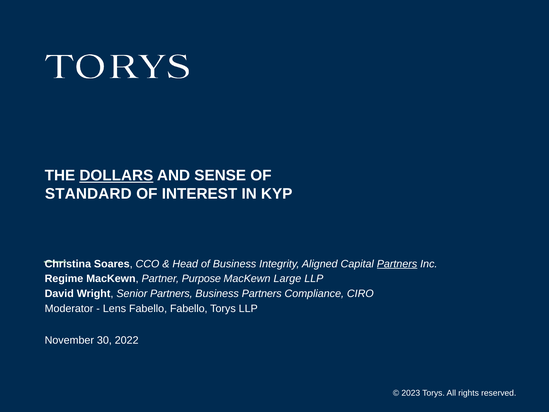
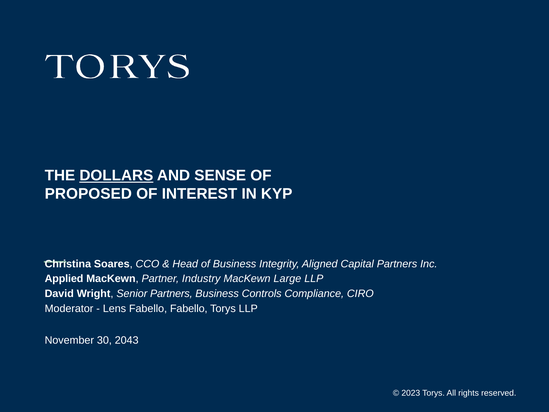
STANDARD: STANDARD -> PROPOSED (88, 194)
Partners underline: present -> none (397, 264)
Regime: Regime -> Applied (64, 279)
Purpose: Purpose -> Industry (201, 279)
Business Partners: Partners -> Controls (262, 294)
2022: 2022 -> 2043 (127, 340)
